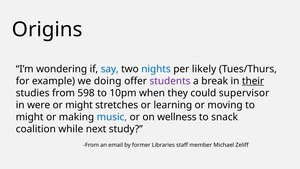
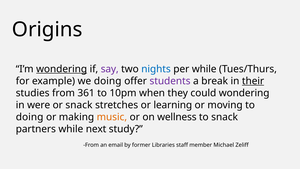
wondering underline: none -> present (62, 69)
say colour: blue -> purple (110, 69)
per likely: likely -> while (204, 69)
598: 598 -> 361 (86, 93)
could supervisor: supervisor -> wondering (244, 93)
or might: might -> snack (79, 105)
might: might -> doing (30, 117)
music colour: blue -> orange (112, 117)
coalition: coalition -> partners (36, 129)
